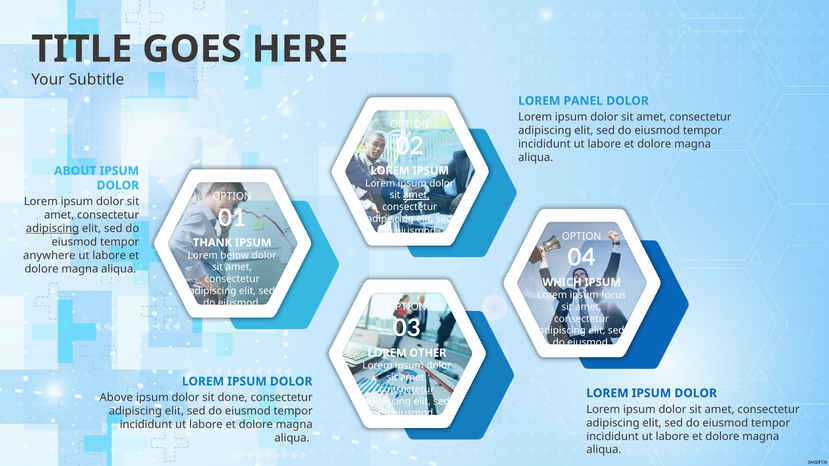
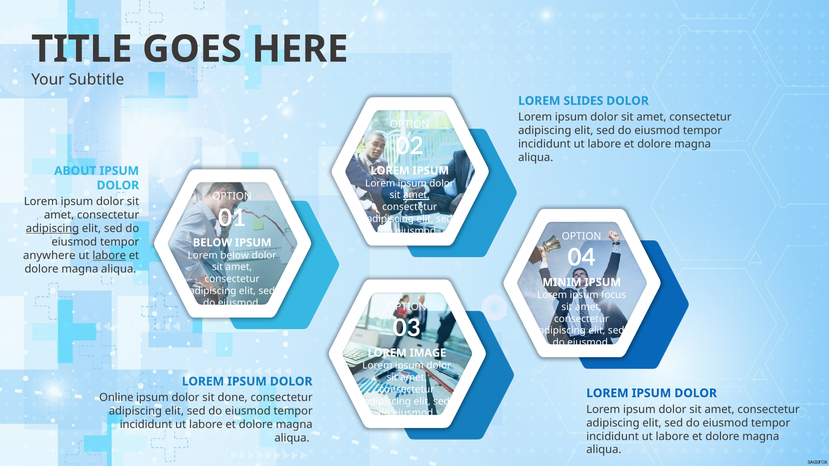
PANEL: PANEL -> SLIDES (583, 101)
THANK: THANK -> BELOW (212, 243)
labore underline: none -> present (109, 256)
WHICH: WHICH -> MINIM (562, 282)
OTHER: OTHER -> IMAGE (428, 353)
consectetur underline: present -> none (407, 390)
Above: Above -> Online (116, 398)
